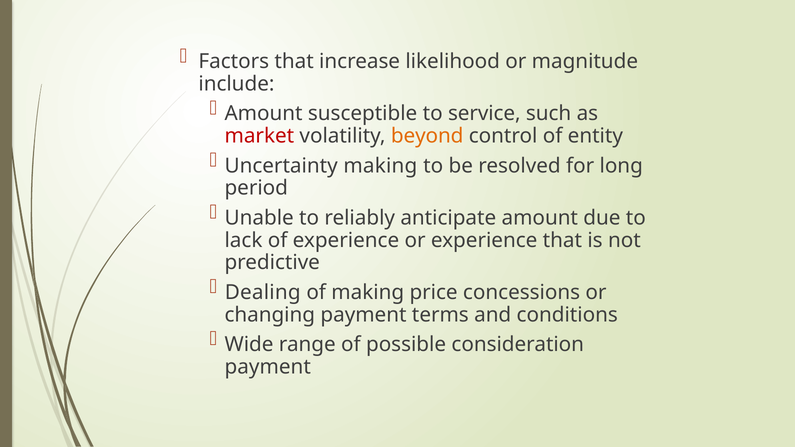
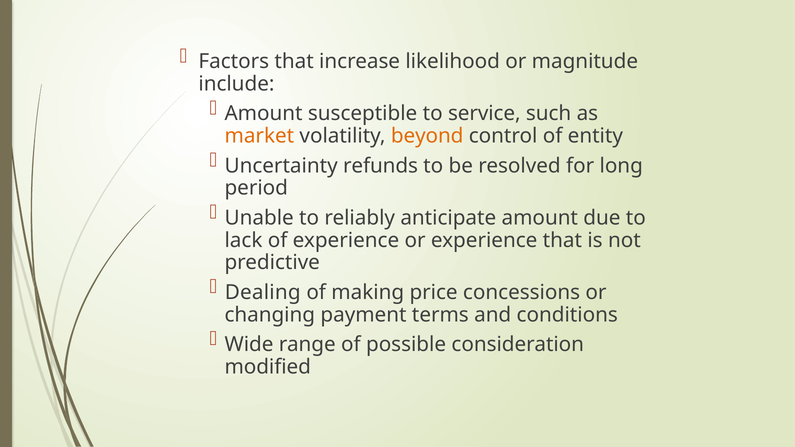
market colour: red -> orange (259, 136)
Uncertainty making: making -> refunds (381, 166)
payment: payment -> modified (268, 367)
